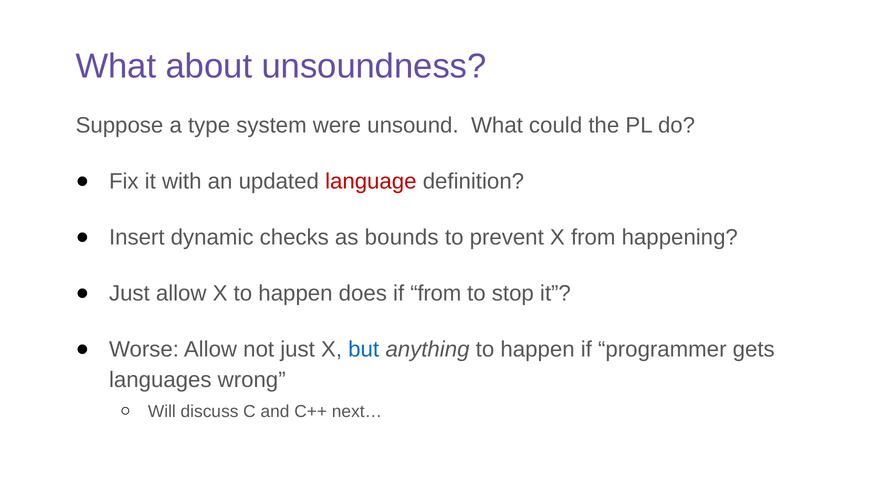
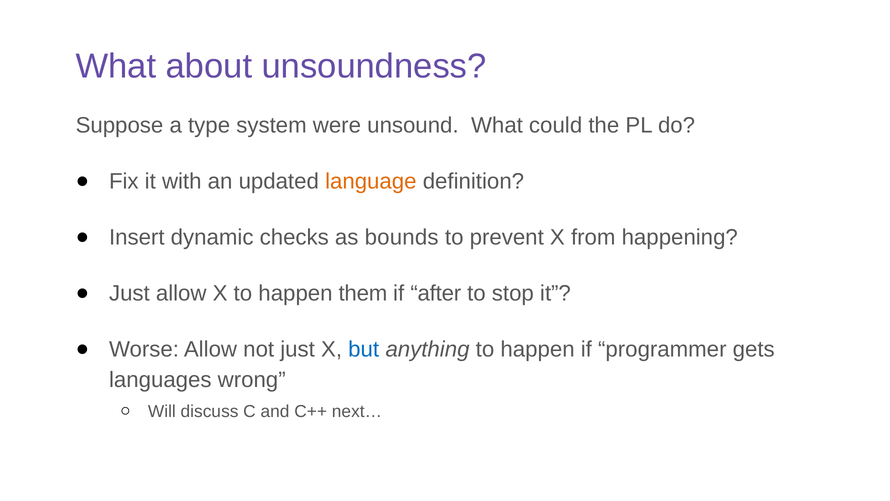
language colour: red -> orange (371, 181)
does: does -> them (363, 293)
if from: from -> after (436, 293)
